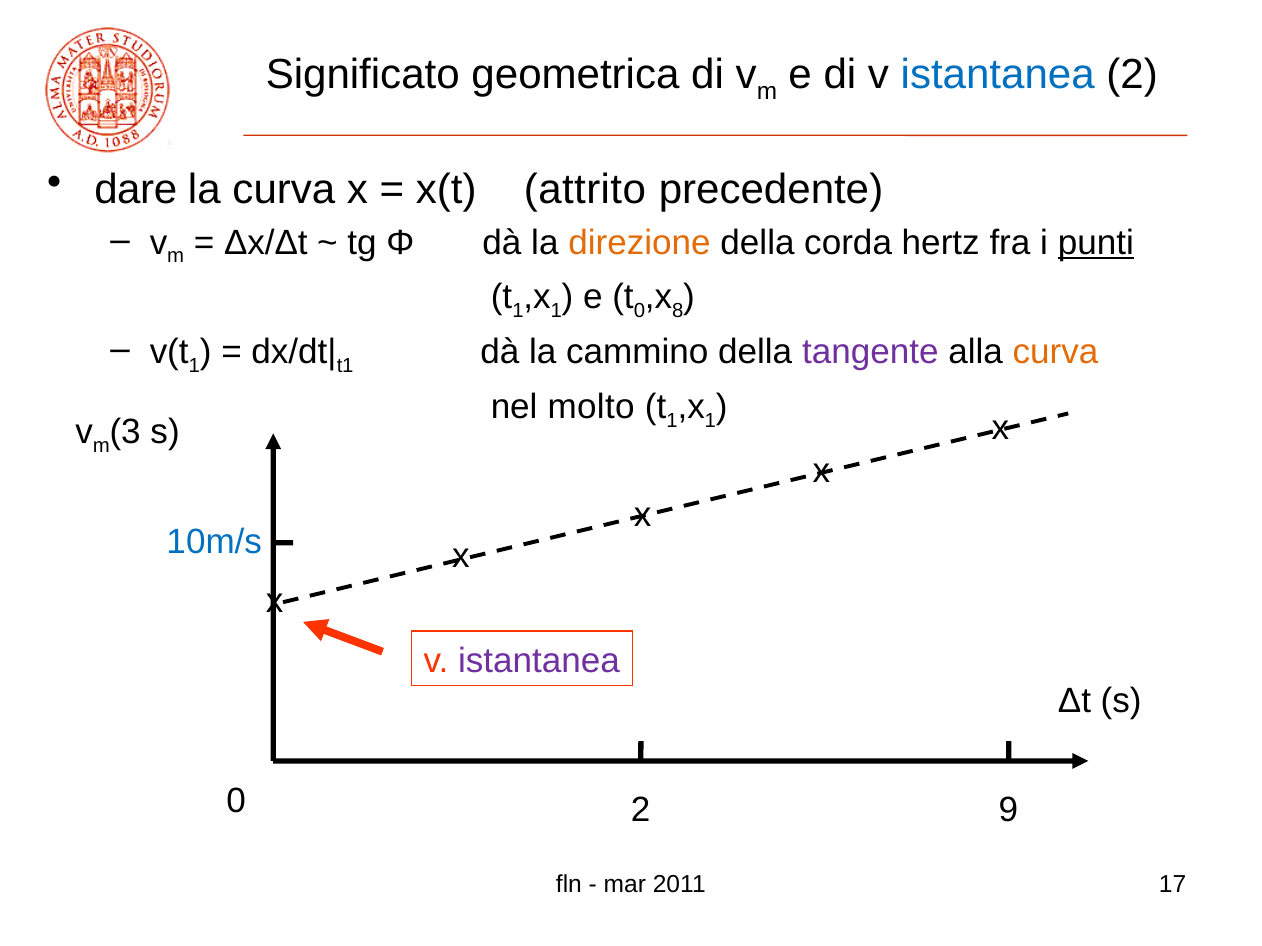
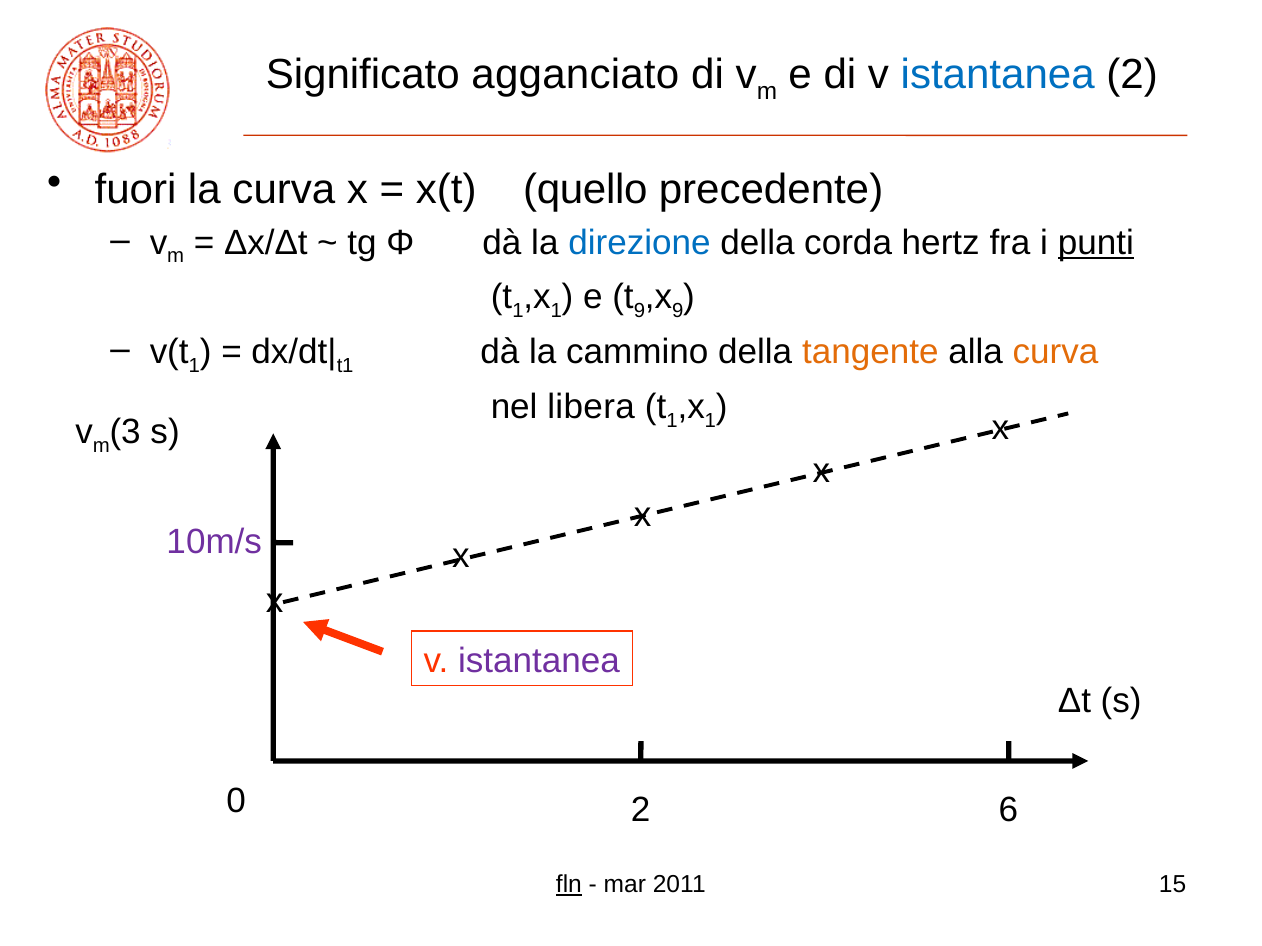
geometrica: geometrica -> agganciato (575, 75)
dare: dare -> fuori (136, 190)
attrito: attrito -> quello (585, 190)
direzione colour: orange -> blue (640, 243)
0: 0 -> 9 (639, 311)
8: 8 -> 9 (678, 311)
tangente colour: purple -> orange (870, 352)
molto: molto -> libera (591, 407)
10m/s colour: blue -> purple (214, 543)
9: 9 -> 6 (1008, 810)
fln underline: none -> present (569, 885)
17: 17 -> 15 (1173, 885)
